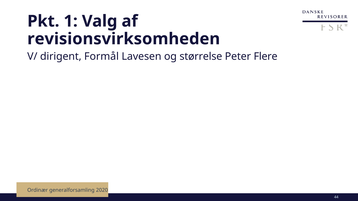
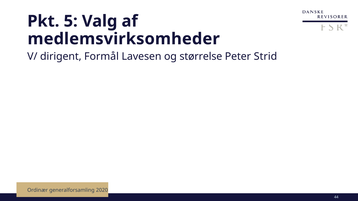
1: 1 -> 5 (71, 21)
revisionsvirksomheden: revisionsvirksomheden -> medlemsvirksomheder (124, 39)
Flere: Flere -> Strid (265, 57)
